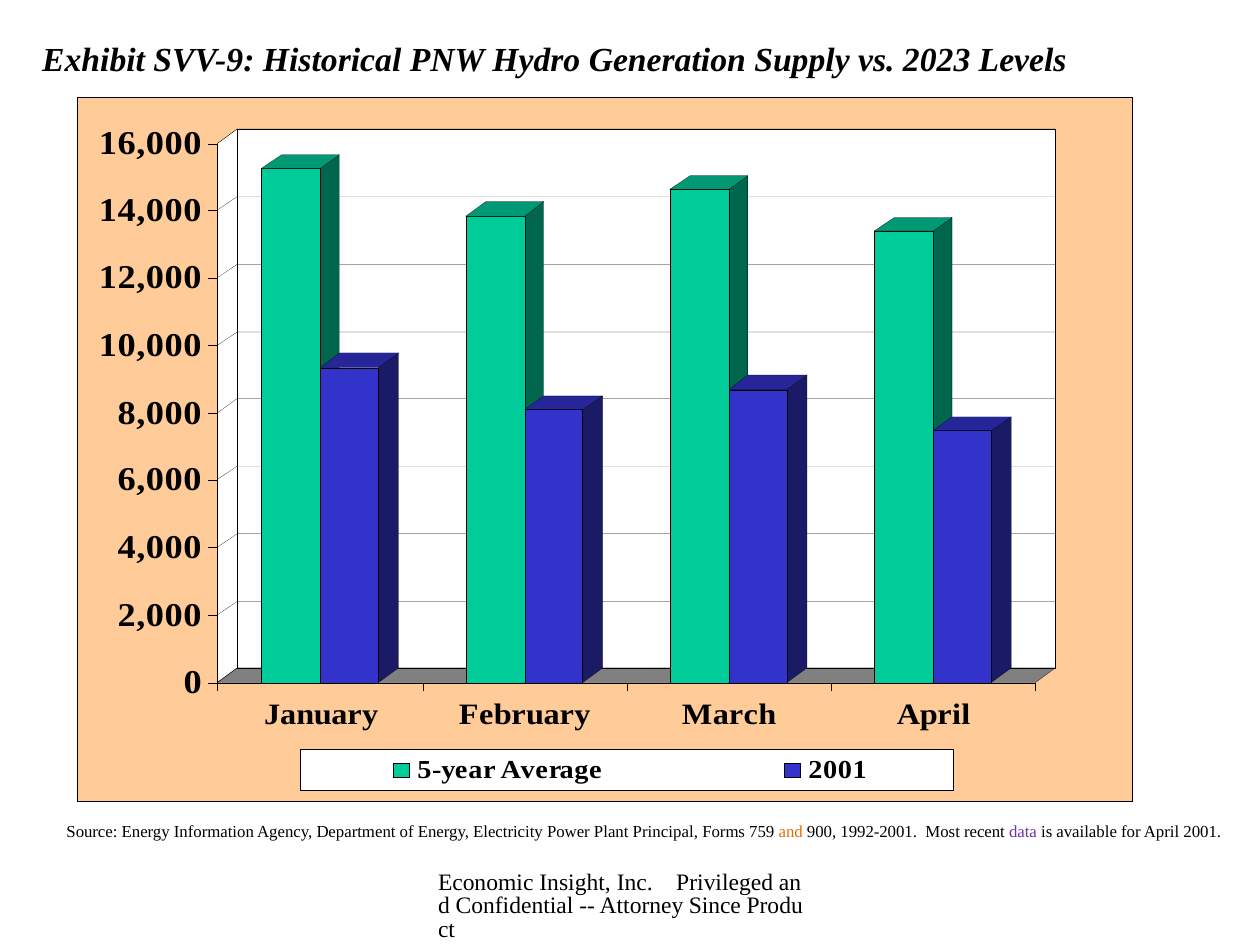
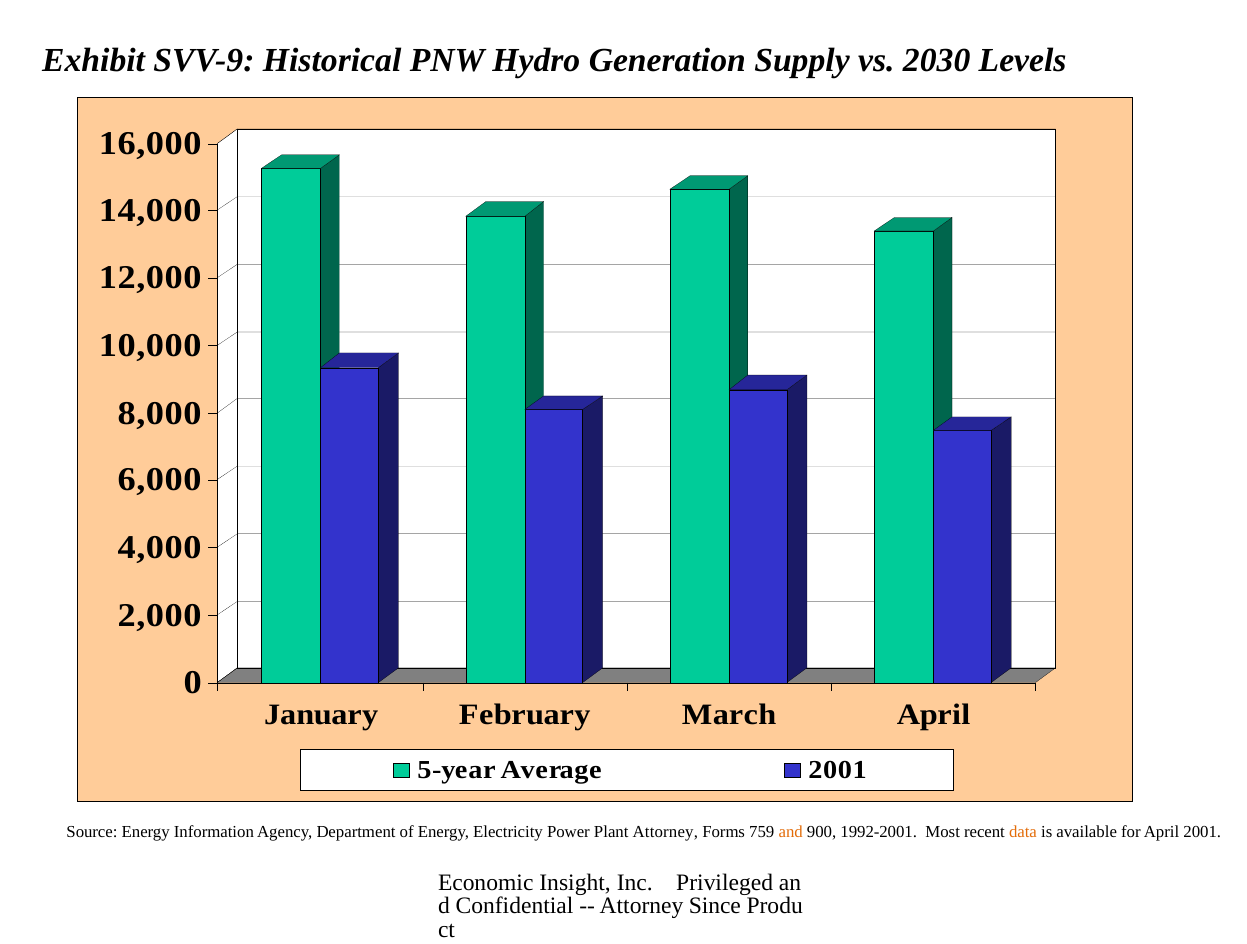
2023: 2023 -> 2030 (937, 61)
Plant Principal: Principal -> Attorney (665, 833)
data colour: purple -> orange (1023, 833)
